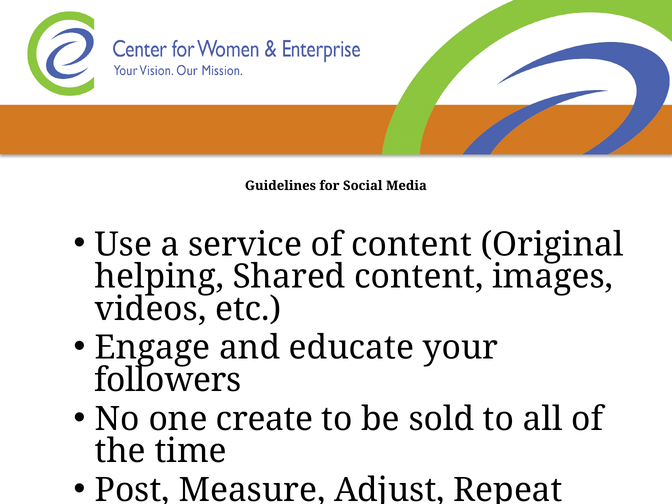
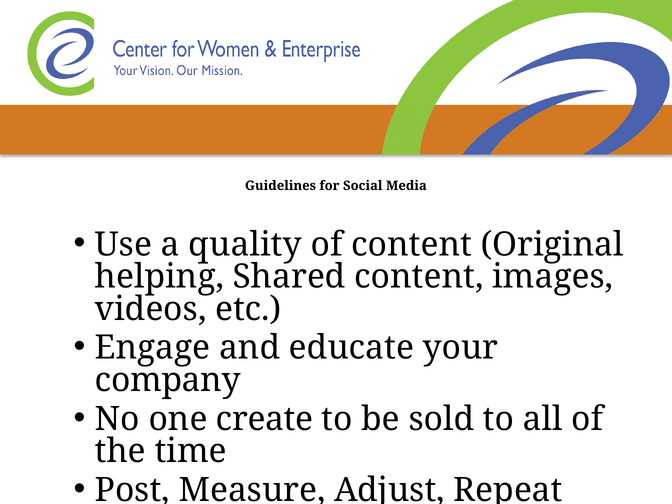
service: service -> quality (245, 244)
followers: followers -> company (168, 380)
